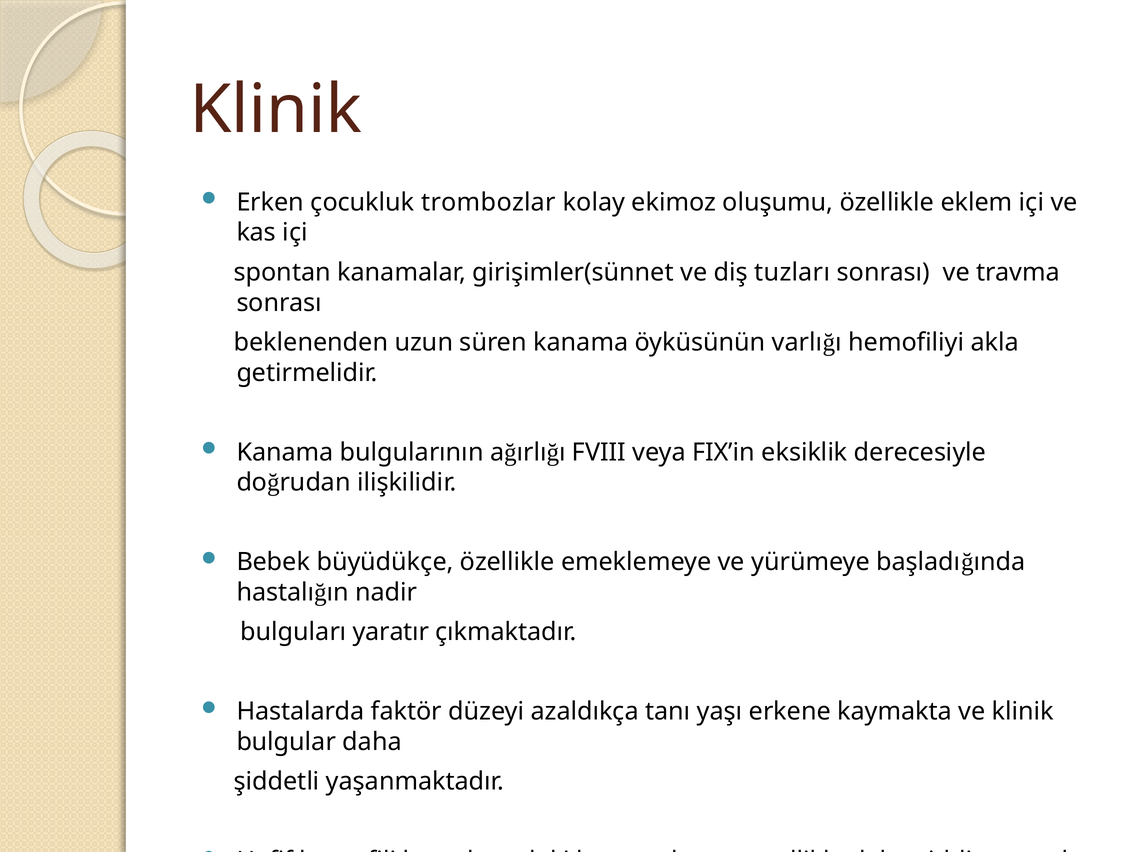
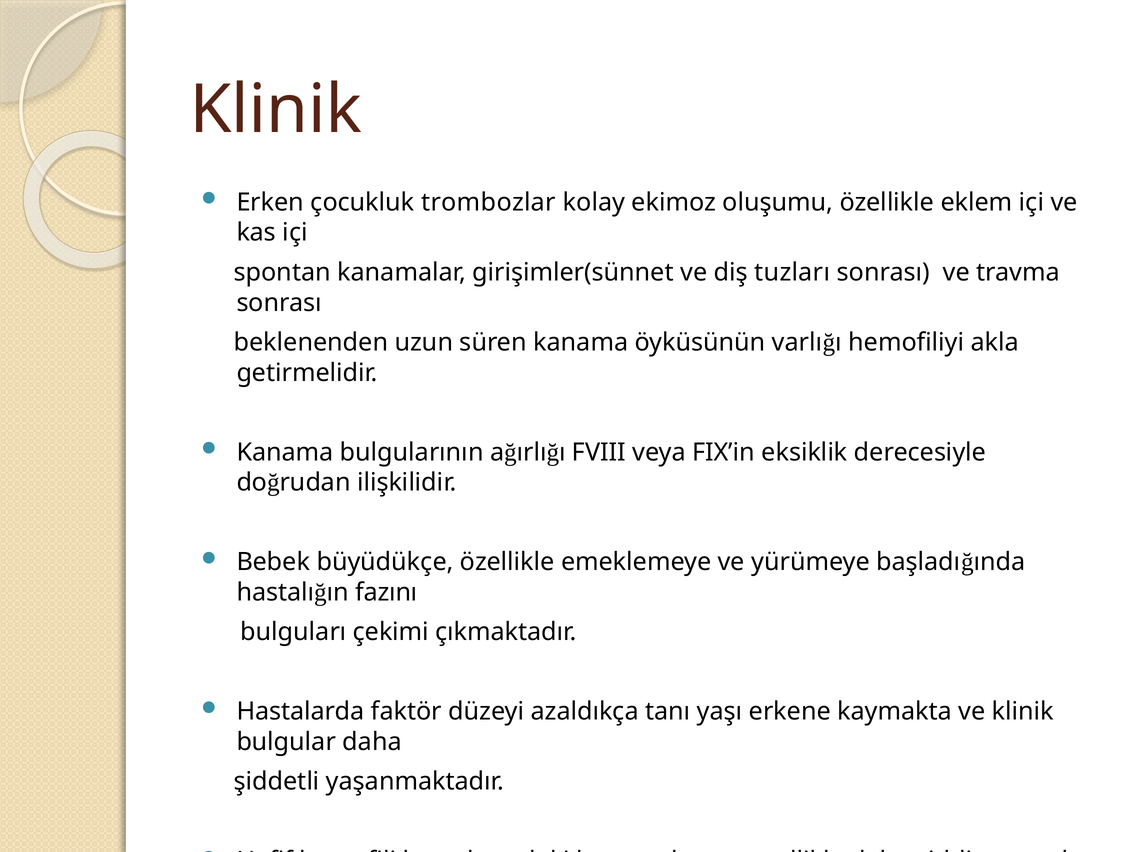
nadir: nadir -> fazını (386, 592)
yaratır: yaratır -> çekimi (391, 632)
